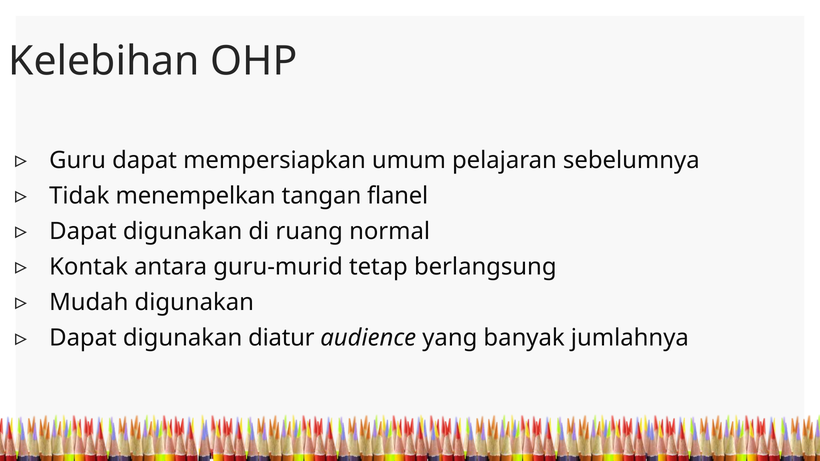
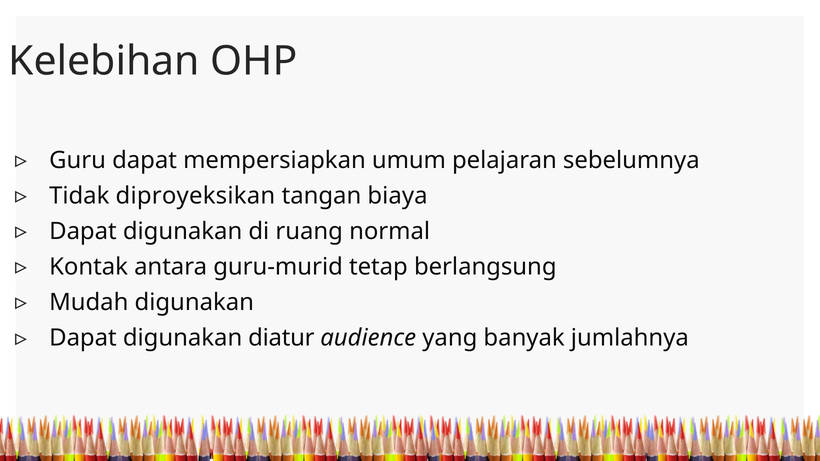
menempelkan: menempelkan -> diproyeksikan (195, 196)
flanel: flanel -> biaya (397, 196)
